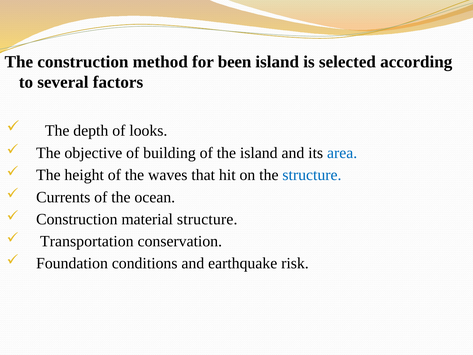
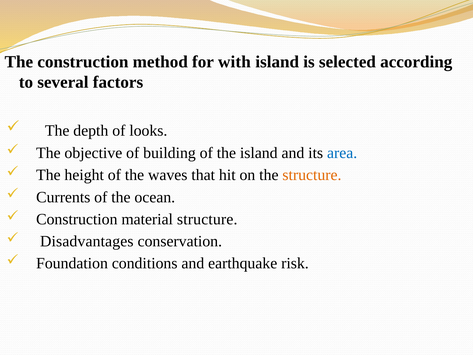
been: been -> with (234, 62)
structure colour: blue -> orange (312, 175)
Transportation: Transportation -> Disadvantages (87, 241)
